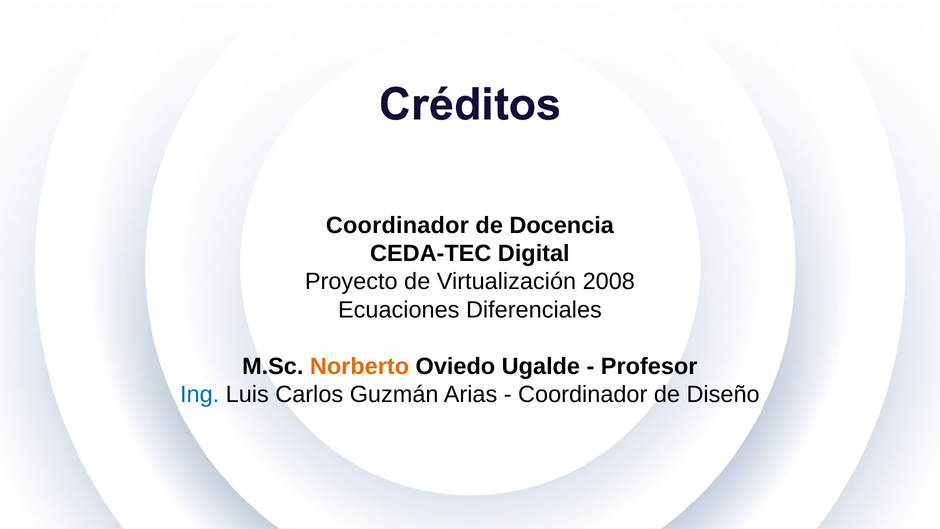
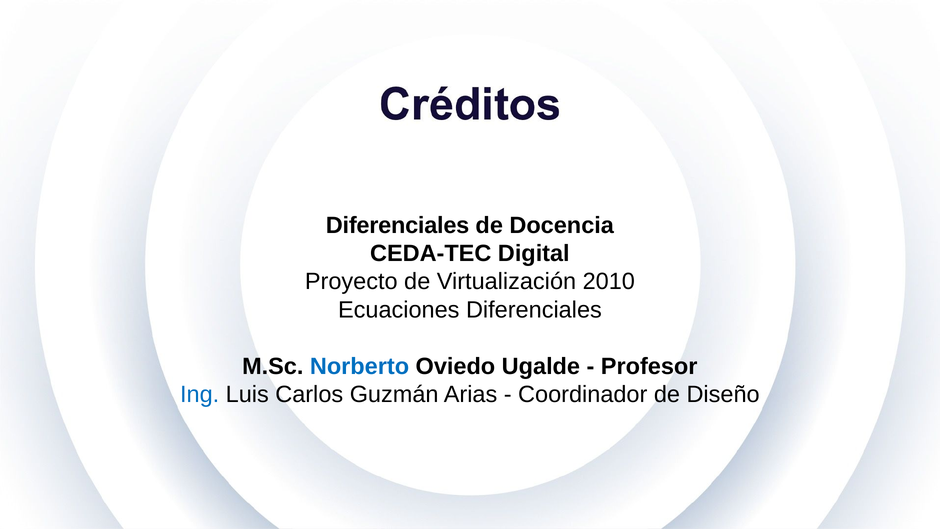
Coordinador: Coordinador -> Diferenciales (398, 225)
2008: 2008 -> 2010 (609, 282)
Norberto colour: orange -> blue (360, 366)
